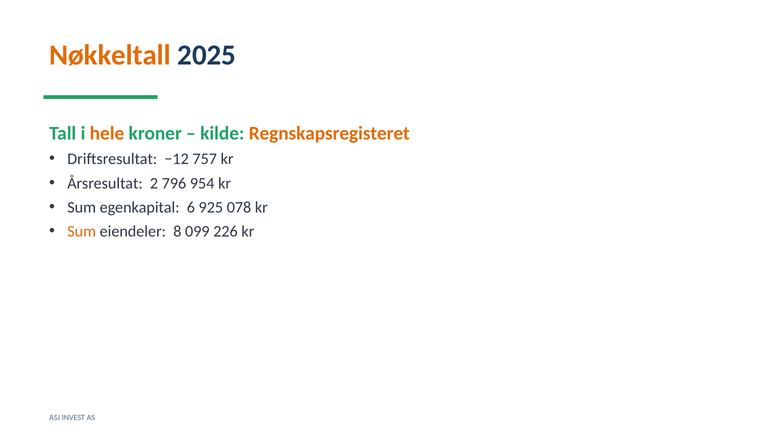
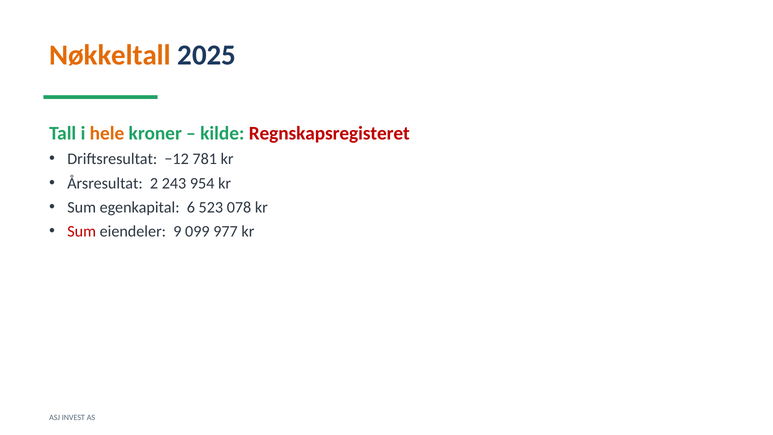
Regnskapsregisteret colour: orange -> red (329, 133)
757: 757 -> 781 (205, 159)
796: 796 -> 243 (174, 183)
925: 925 -> 523 (211, 207)
Sum colour: orange -> red (82, 231)
8: 8 -> 9 (177, 231)
226: 226 -> 977 (226, 231)
